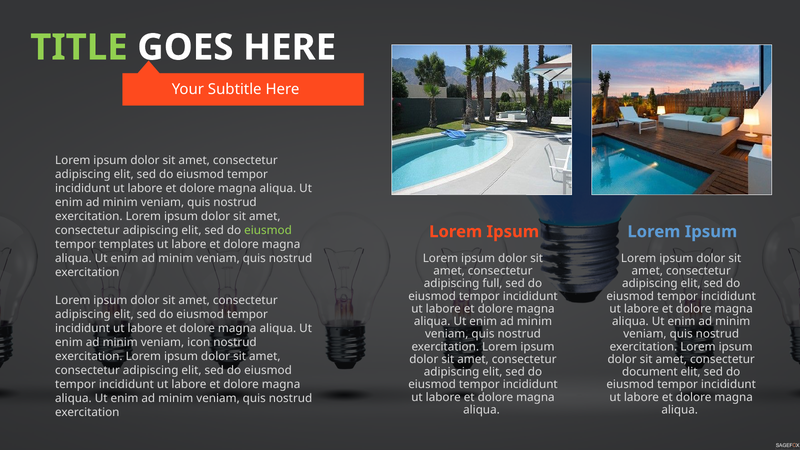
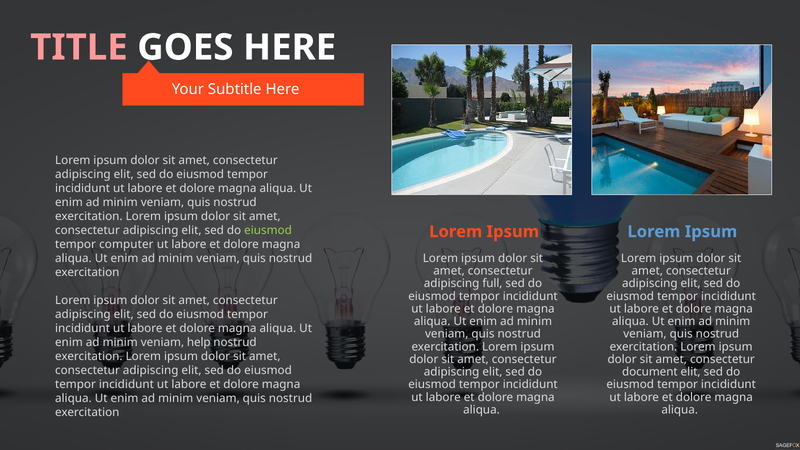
TITLE colour: light green -> pink (79, 47)
templates: templates -> computer (126, 244)
icon: icon -> help (199, 342)
